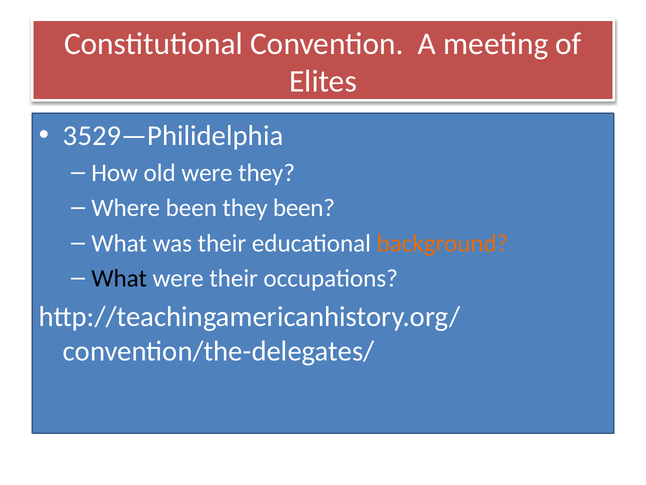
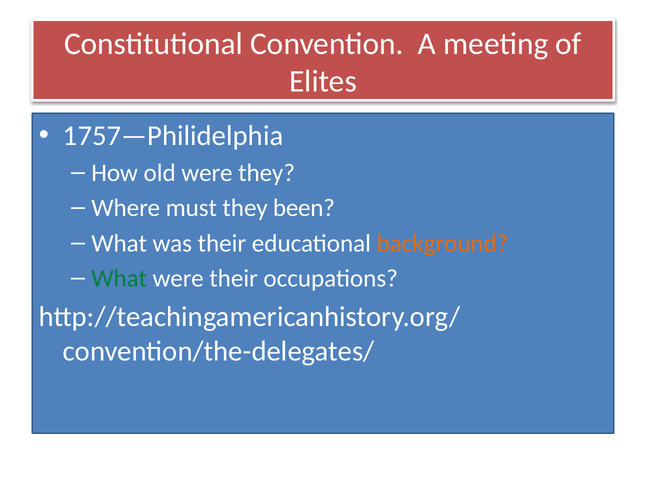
3529—Philidelphia: 3529—Philidelphia -> 1757—Philidelphia (173, 136)
Where been: been -> must (191, 208)
What colour: black -> green (119, 278)
